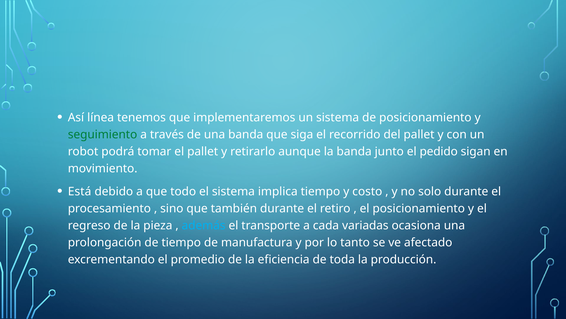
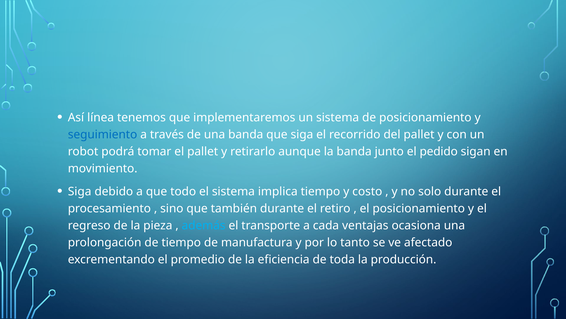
seguimiento colour: green -> blue (103, 134)
Está: Está -> Siga (80, 191)
variadas: variadas -> ventajas (365, 225)
